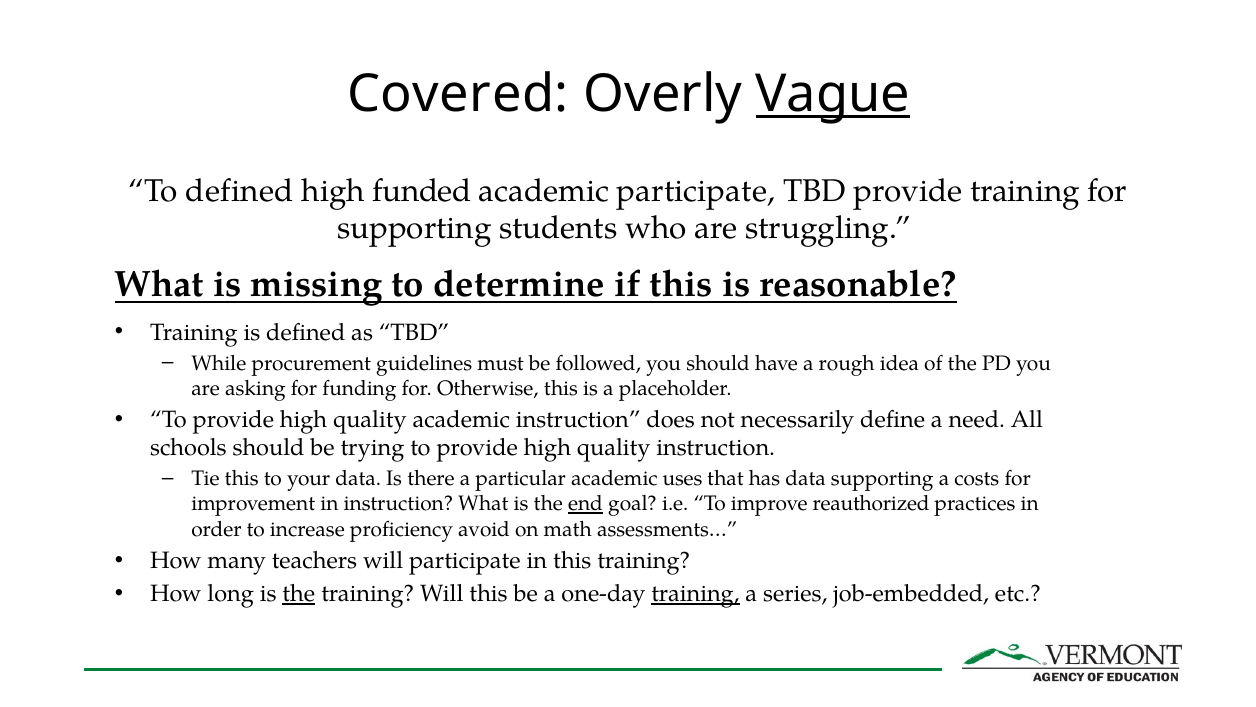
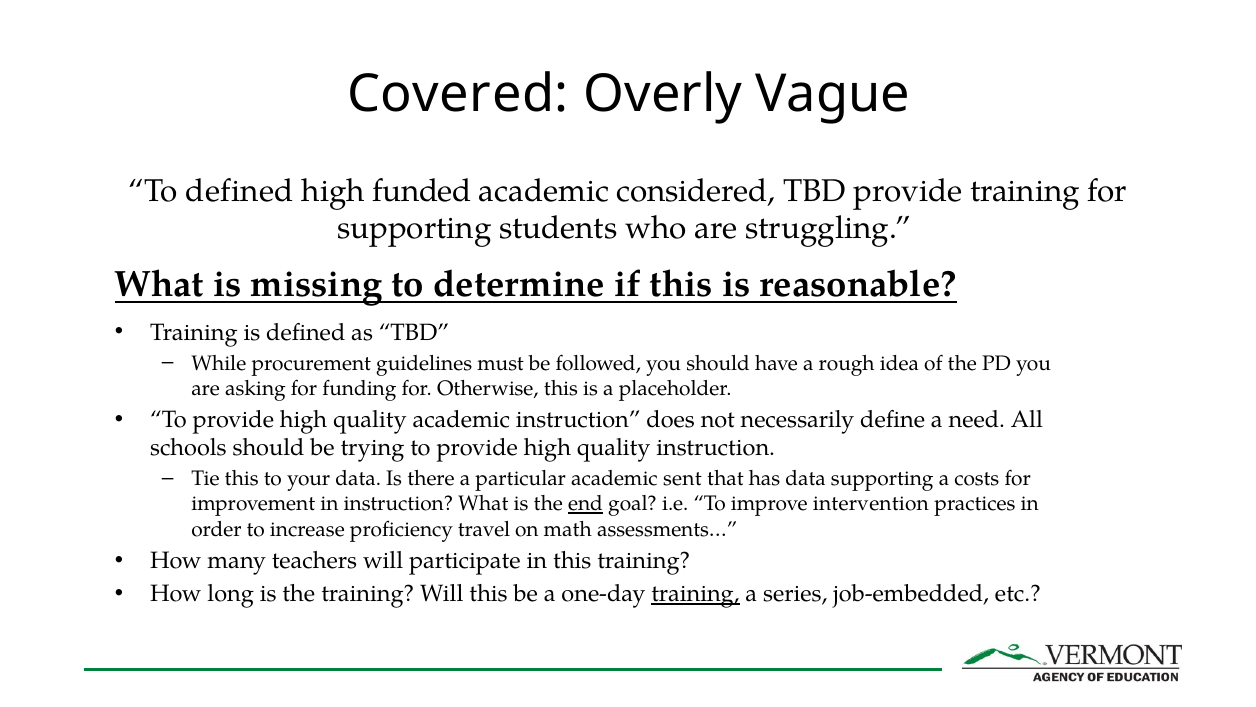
Vague underline: present -> none (833, 94)
academic participate: participate -> considered (696, 191)
uses: uses -> sent (682, 479)
reauthorized: reauthorized -> intervention (871, 504)
avoid: avoid -> travel (484, 529)
the underline: present -> none (299, 593)
